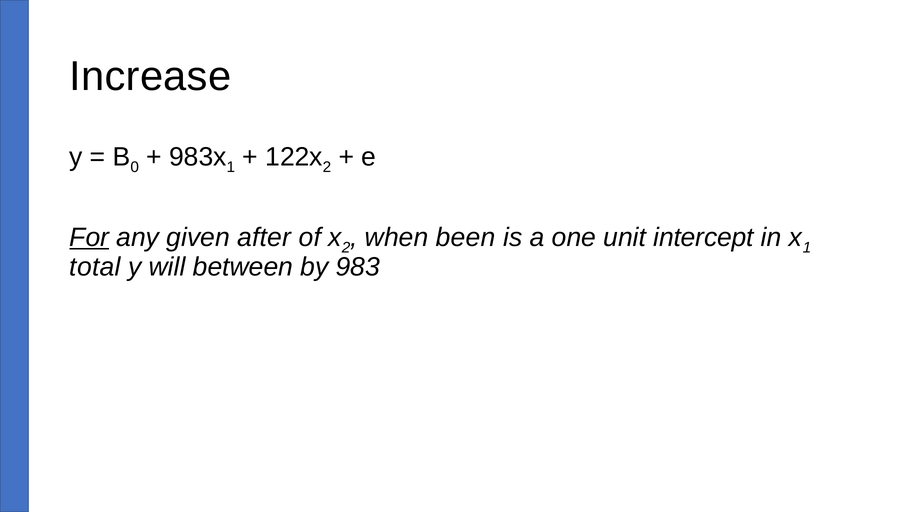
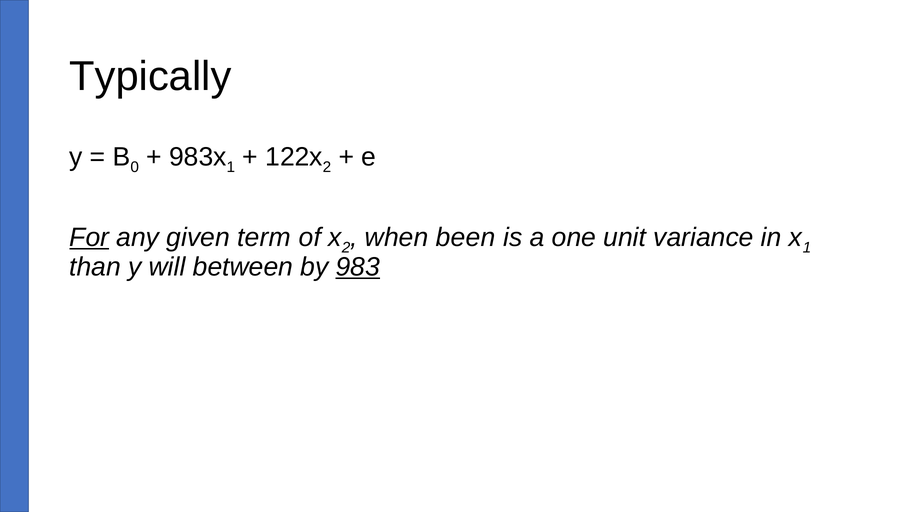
Increase: Increase -> Typically (150, 76)
after: after -> term (264, 237)
intercept: intercept -> variance (704, 237)
total: total -> than (95, 267)
983 underline: none -> present (358, 267)
